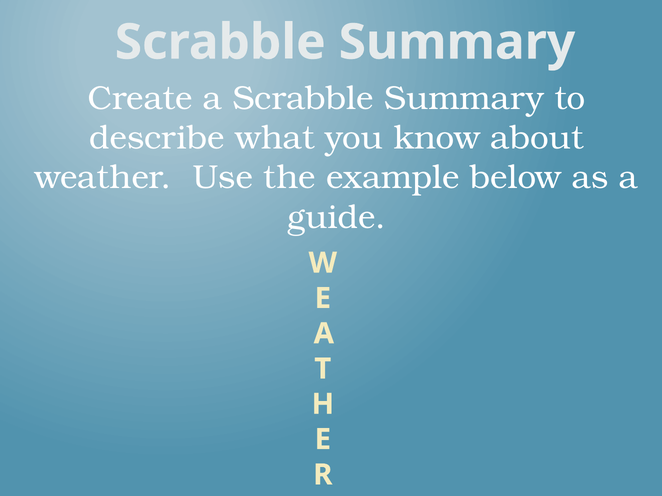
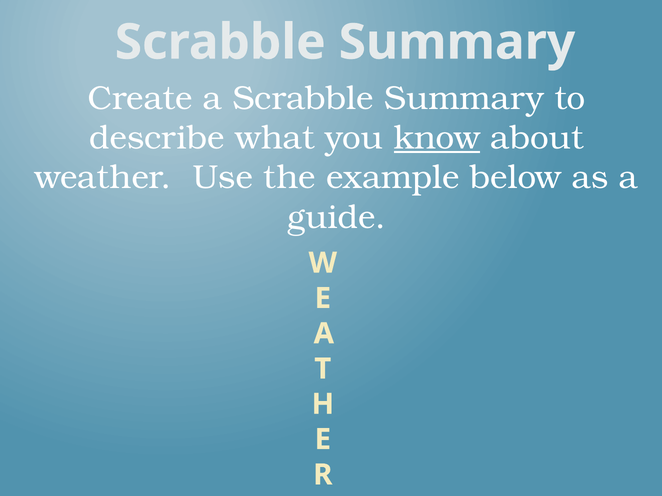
know underline: none -> present (437, 138)
